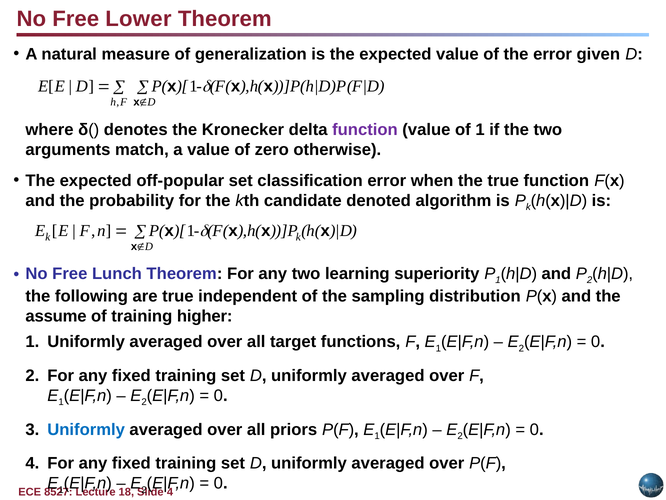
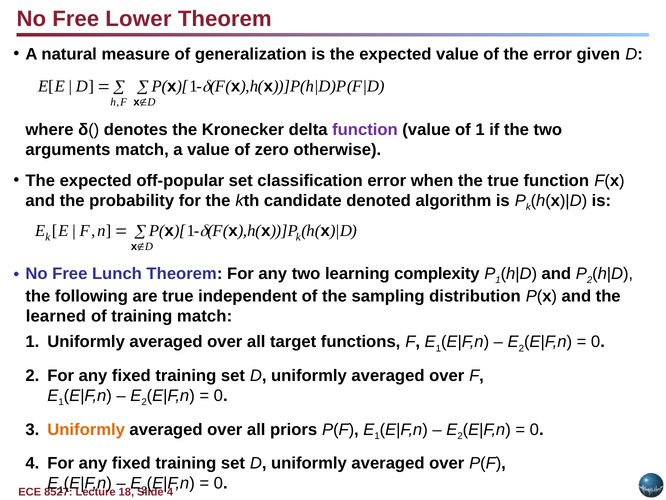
superiority: superiority -> complexity (437, 273)
assume: assume -> learned (56, 316)
training higher: higher -> match (205, 316)
Uniformly colour: blue -> orange (86, 429)
